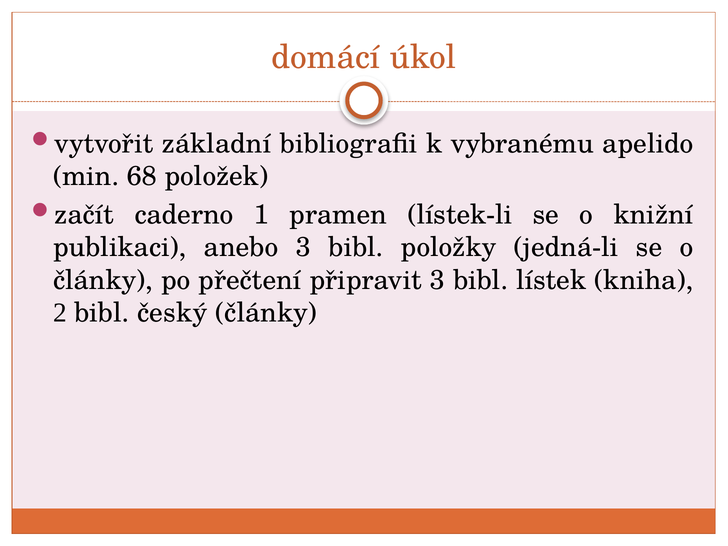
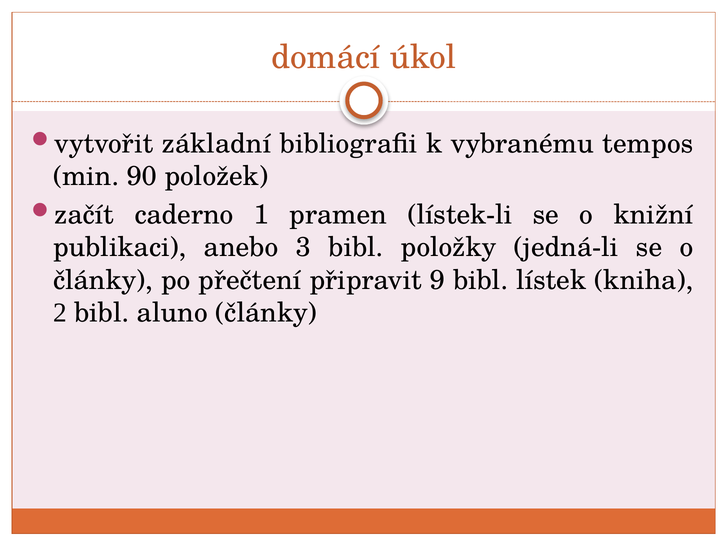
apelido: apelido -> tempos (648, 144)
68: 68 -> 90 (142, 176)
připravit 3: 3 -> 9 (437, 280)
český: český -> aluno (172, 313)
